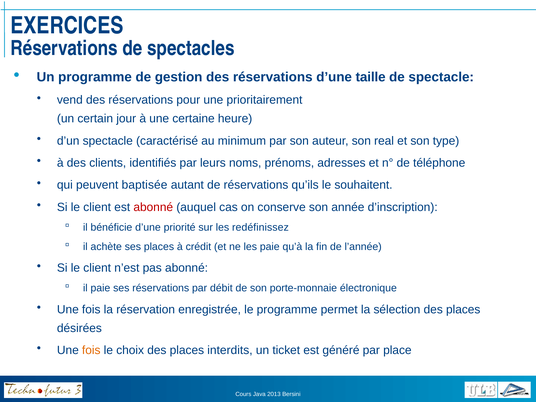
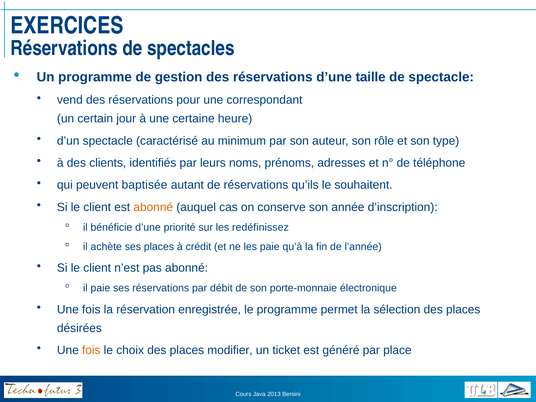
prioritairement: prioritairement -> correspondant (264, 100)
real: real -> rôle (384, 141)
abonné colour: red -> orange (153, 207)
interdits: interdits -> modifier (230, 350)
